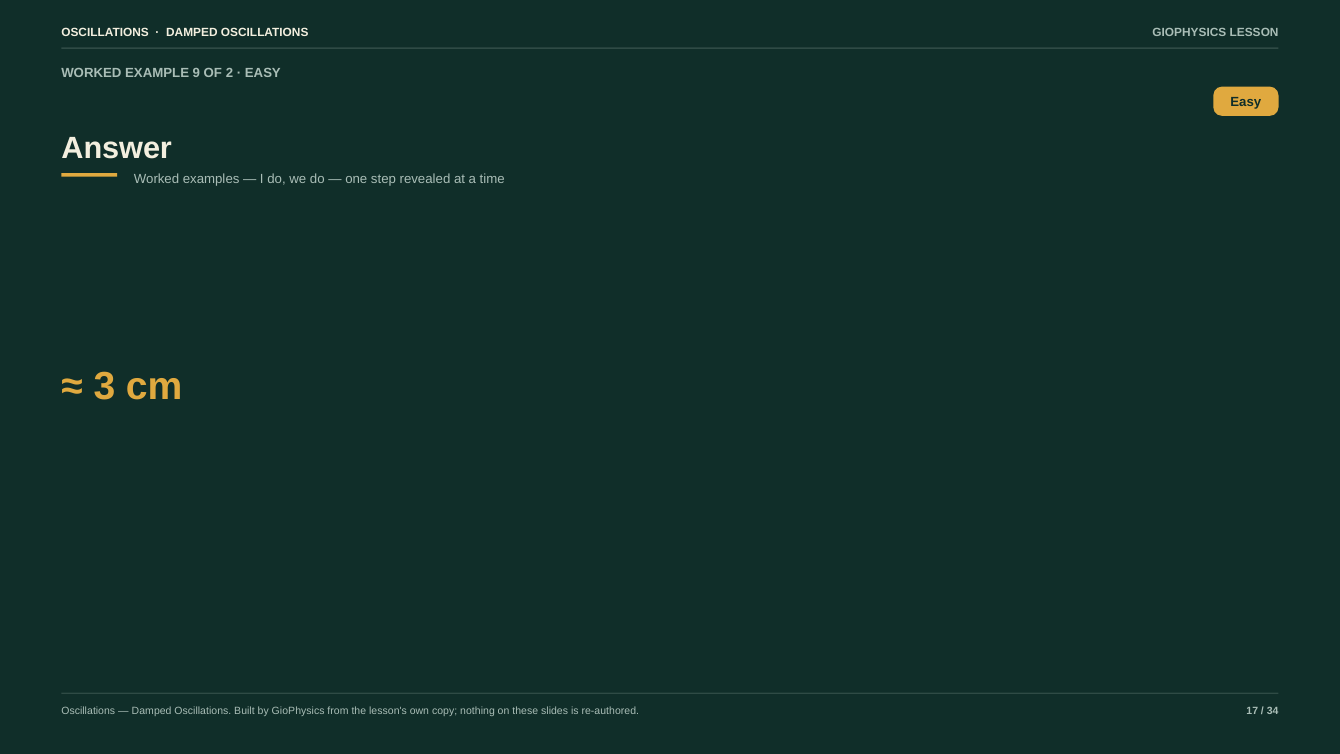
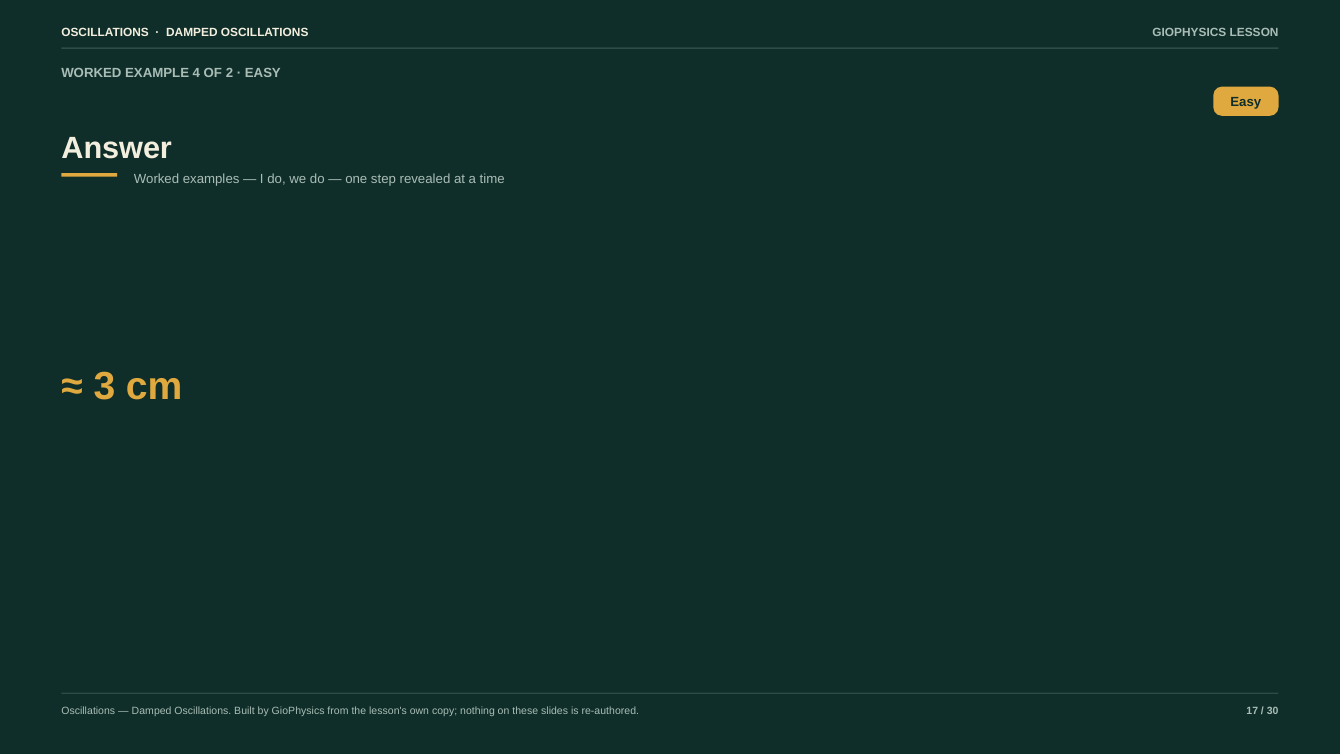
9: 9 -> 4 (196, 73)
34: 34 -> 30 (1273, 710)
